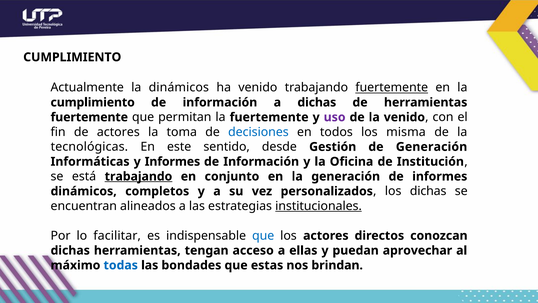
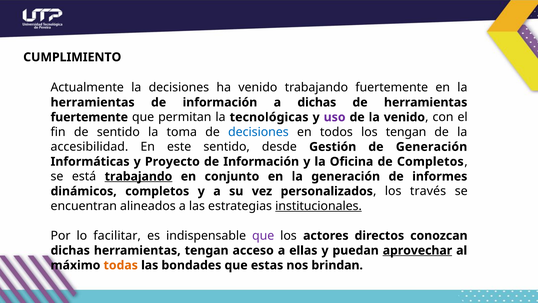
la dinámicos: dinámicos -> decisiones (179, 87)
fuertemente underline: present -> none (392, 87)
cumplimiento: cumplimiento -> herramientas (93, 102)
la fuertemente: fuertemente -> tecnológicas (269, 117)
de actores: actores -> sentido (118, 132)
los misma: misma -> tengan (406, 132)
tecnológicas: tecnológicas -> accesibilidad (89, 147)
y Informes: Informes -> Proyecto (172, 161)
de Institución: Institución -> Completos (430, 161)
los dichas: dichas -> través (428, 191)
que colour: blue -> purple (263, 235)
aprovechar underline: none -> present (417, 250)
todas colour: blue -> orange (121, 265)
